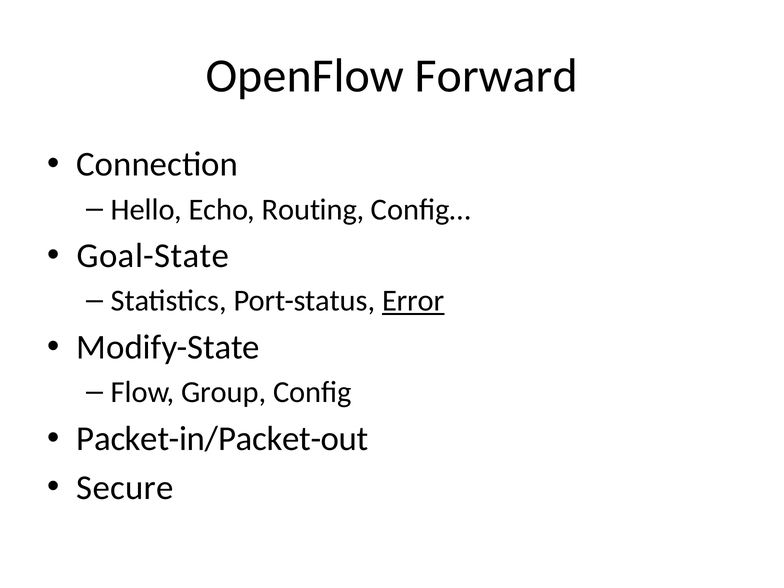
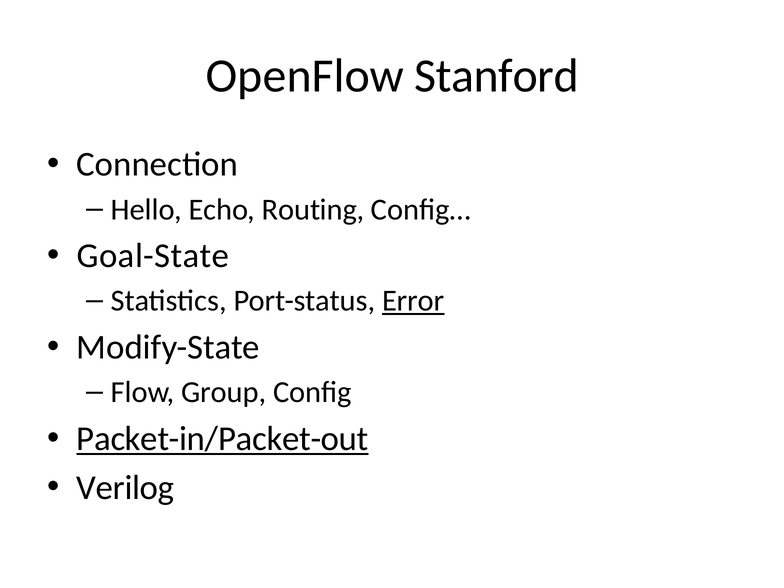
Forward: Forward -> Stanford (496, 76)
Packet-in/Packet-out underline: none -> present (223, 439)
Secure: Secure -> Verilog (125, 488)
